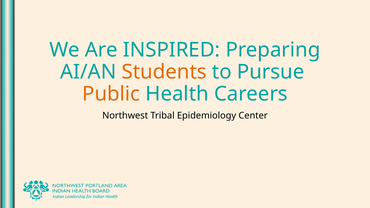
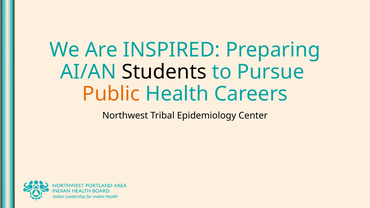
Students colour: orange -> black (164, 72)
